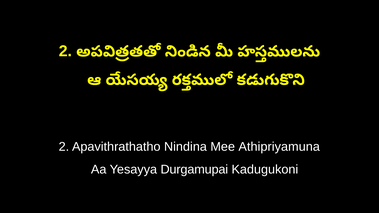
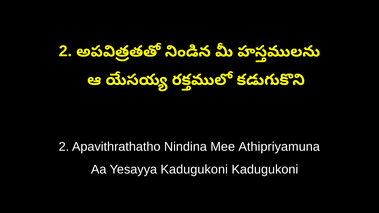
Yesayya Durgamupai: Durgamupai -> Kadugukoni (194, 170)
